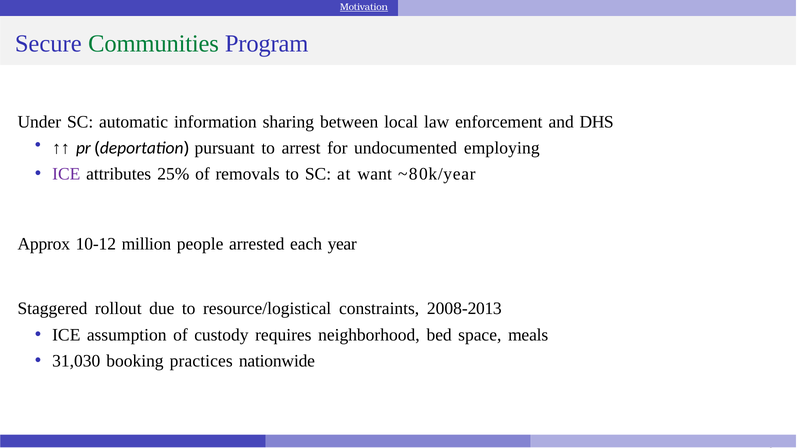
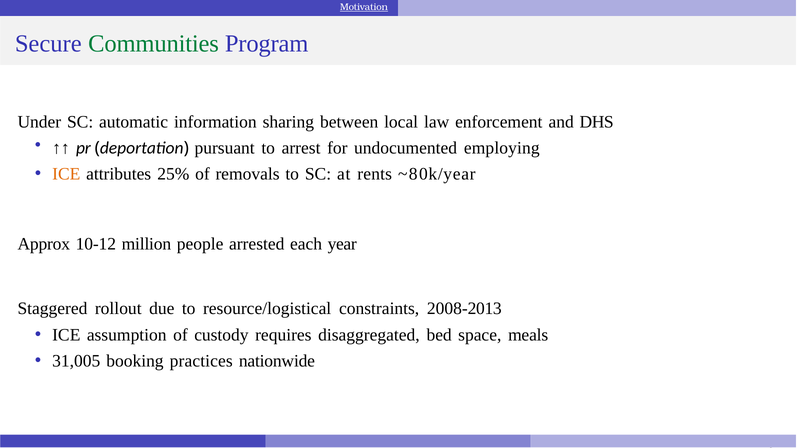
ICE colour: purple -> orange (66, 174)
want: want -> rents (375, 174)
neighborhood: neighborhood -> disaggregated (369, 335)
31,030: 31,030 -> 31,005 (76, 361)
